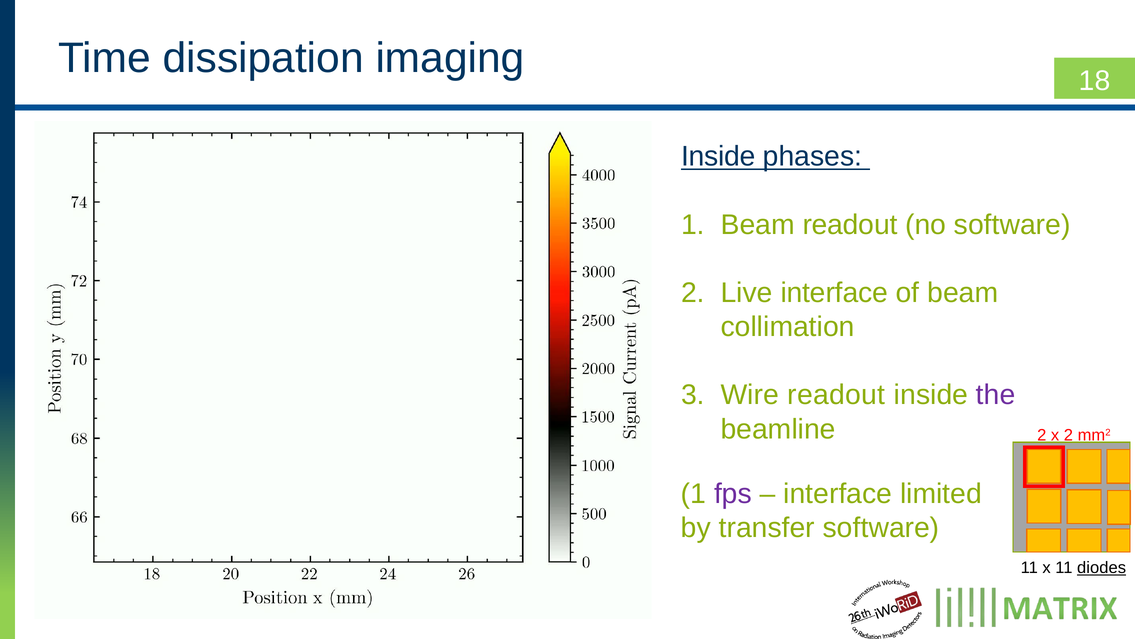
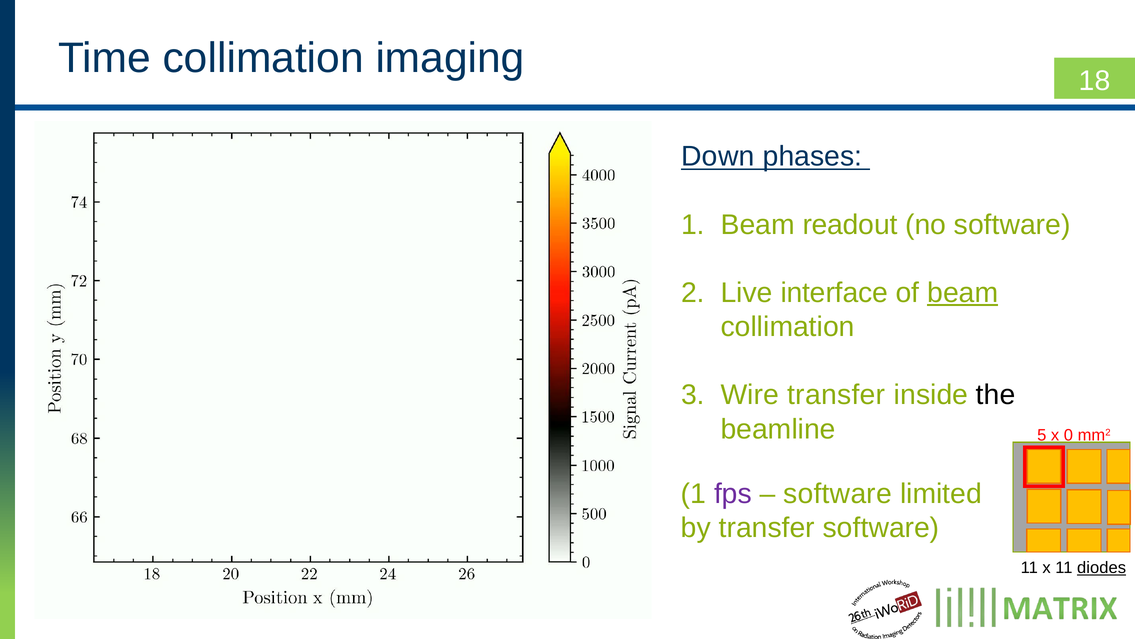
Time dissipation: dissipation -> collimation (263, 58)
Inside: Inside -> Down (718, 156)
beam underline: none -> present (963, 293)
Wire readout: readout -> transfer (836, 395)
the colour: purple -> black (996, 395)
beamline 2: 2 -> 5 (1042, 435)
x 2: 2 -> 0 (1068, 435)
interface: interface -> software (838, 494)
